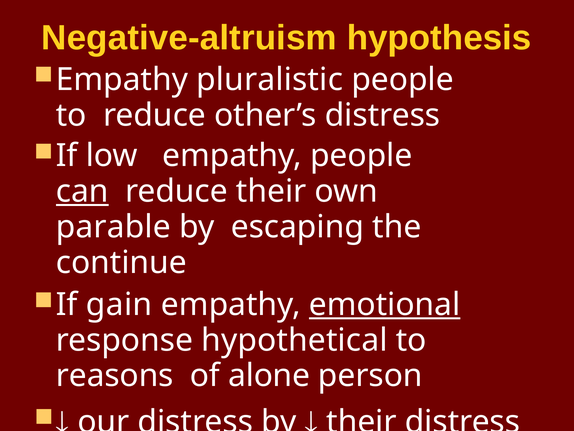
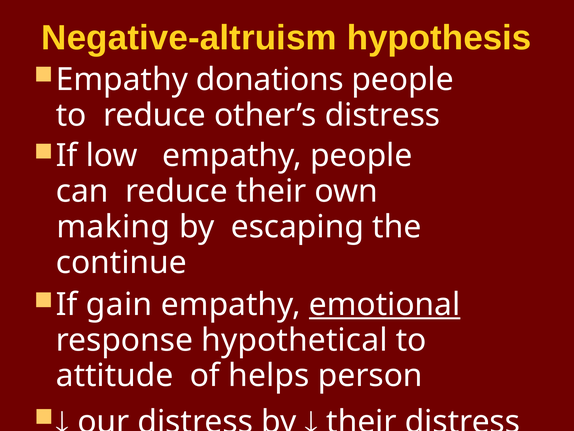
pluralistic: pluralistic -> donations (270, 80)
can underline: present -> none (82, 191)
parable: parable -> making (113, 227)
reasons: reasons -> attitude (115, 375)
alone: alone -> helps (269, 375)
